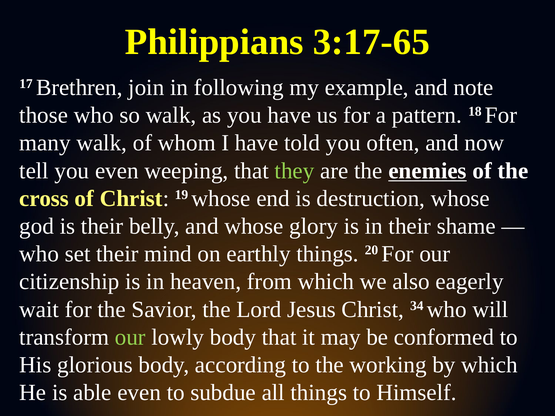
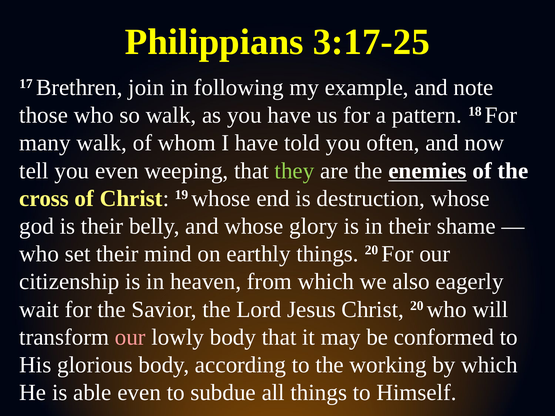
3:17-65: 3:17-65 -> 3:17-25 (371, 42)
Christ 34: 34 -> 20 (417, 306)
our colour: light green -> pink (130, 337)
